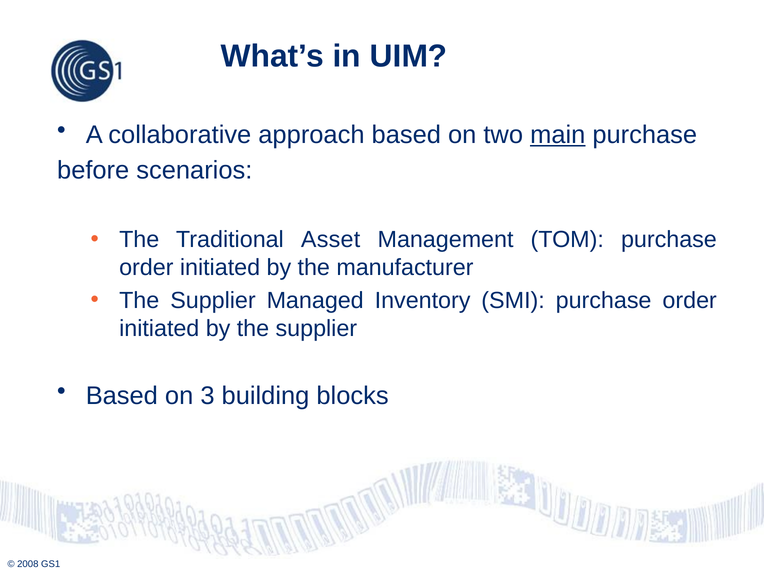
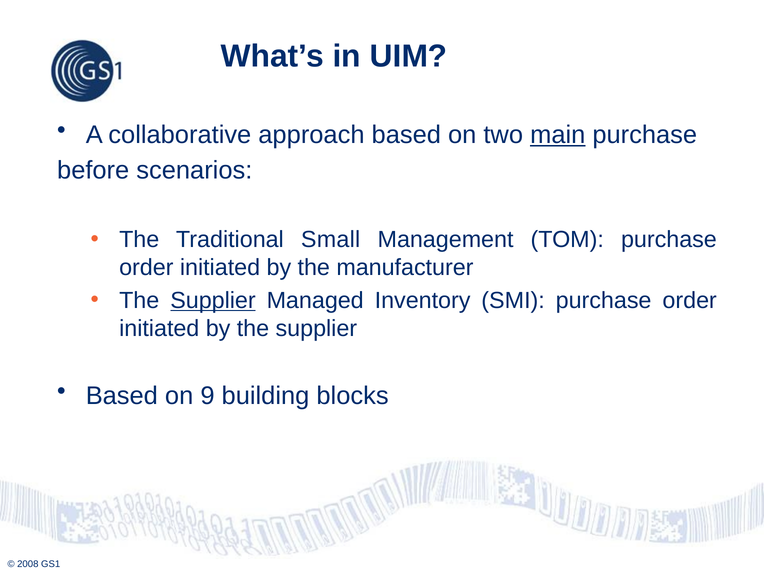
Asset: Asset -> Small (331, 240)
Supplier underline: none -> present (213, 300)
3: 3 -> 9 (207, 396)
